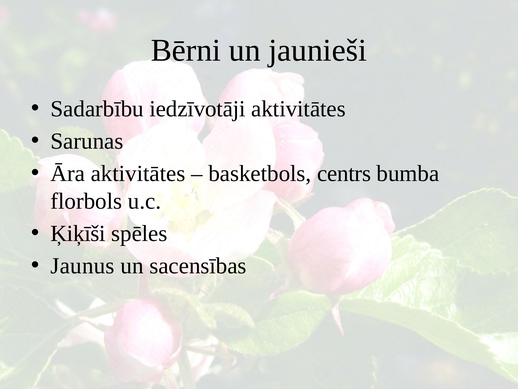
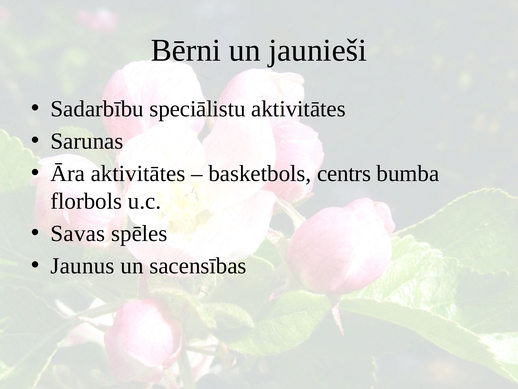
iedzīvotāji: iedzīvotāji -> speciālistu (198, 109)
Ķiķīši: Ķiķīši -> Savas (78, 233)
